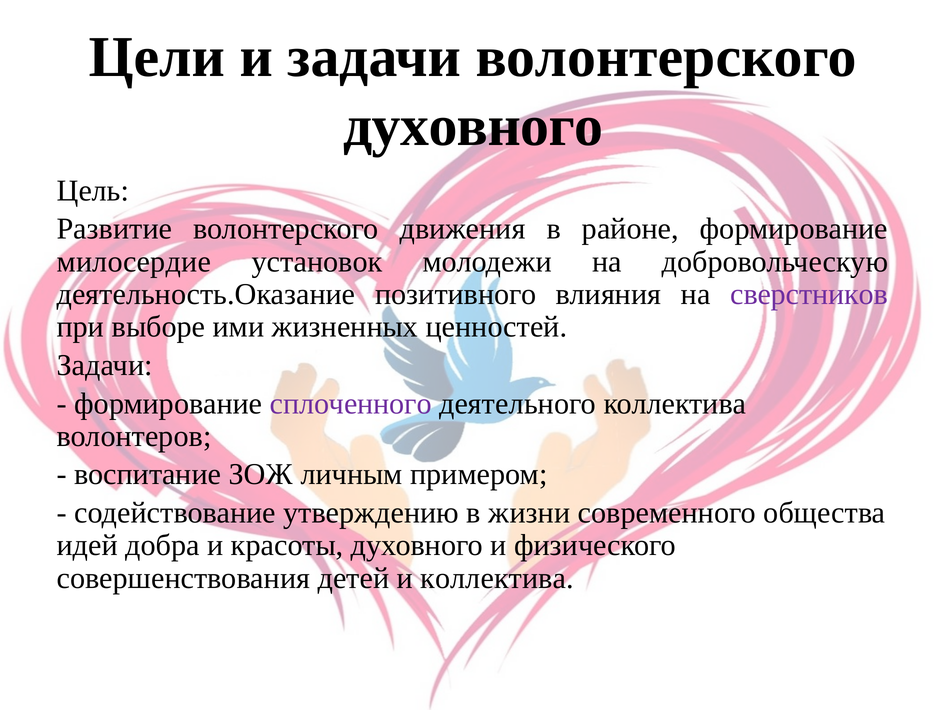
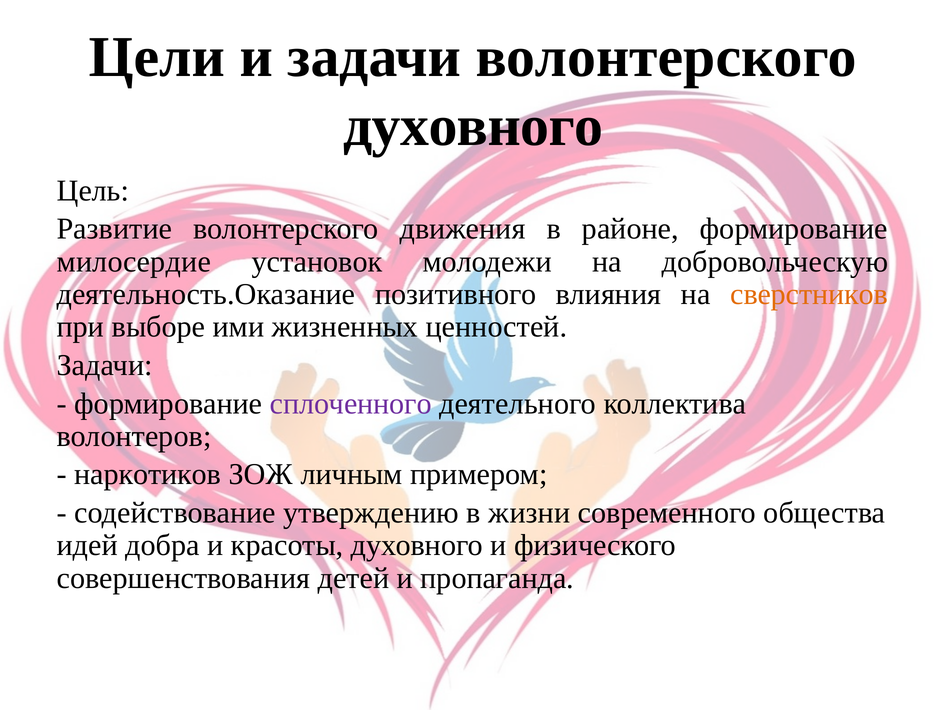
сверстников colour: purple -> orange (809, 294)
воспитание: воспитание -> наркотиков (148, 474)
и коллектива: коллектива -> пропаганда (497, 578)
